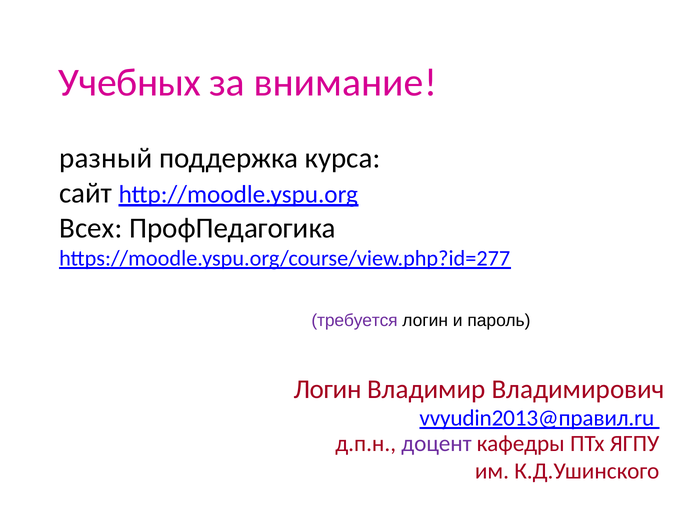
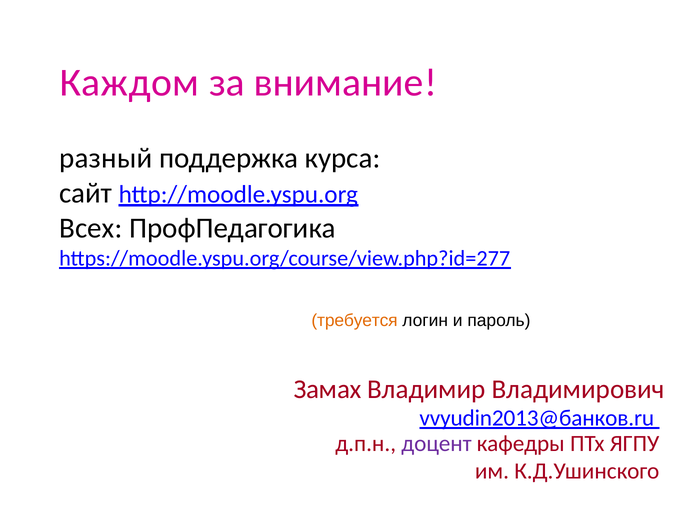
Учебных: Учебных -> Каждом (129, 83)
требуется colour: purple -> orange (355, 320)
Логин: Логин -> Замах (328, 389)
vvyudin2013@правил.ru: vvyudin2013@правил.ru -> vvyudin2013@банков.ru (537, 418)
